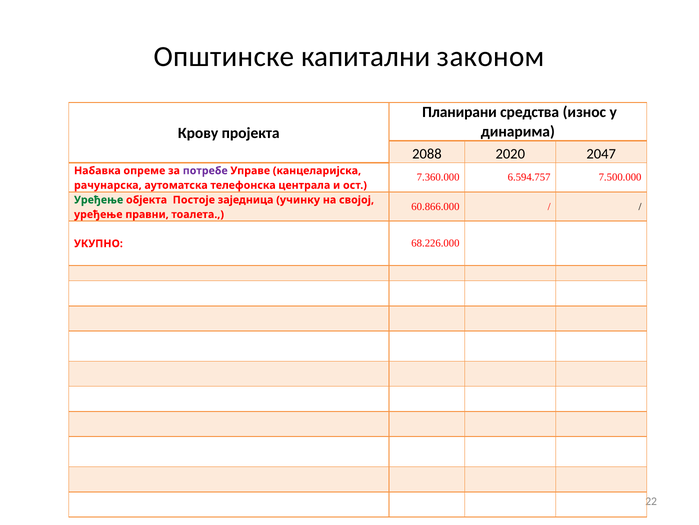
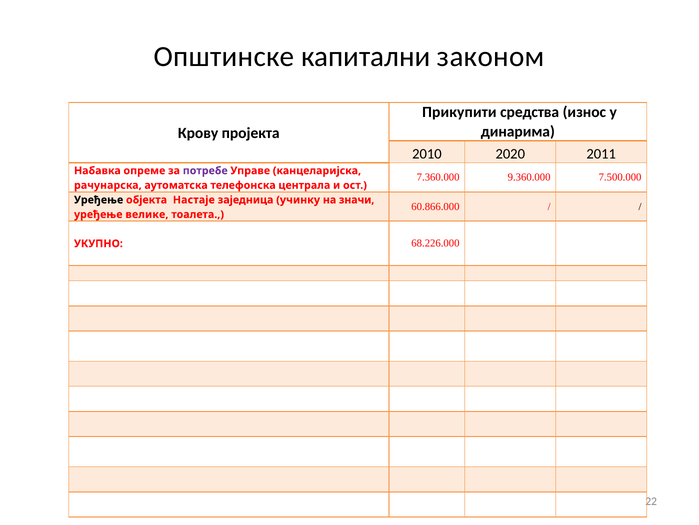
Планирани: Планирани -> Прикупити (459, 112)
2088: 2088 -> 2010 (427, 154)
2047: 2047 -> 2011 (601, 154)
6.594.757: 6.594.757 -> 9.360.000 (529, 177)
Уређење colour: green -> black (99, 200)
Постоје: Постоје -> Настаје (194, 200)
својој: својој -> значи (357, 200)
правни: правни -> велике (147, 214)
